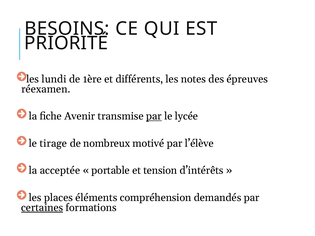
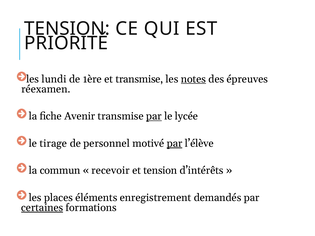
BESOINS: BESOINS -> TENSION (67, 29)
et différents: différents -> transmise (139, 79)
notes underline: none -> present (193, 79)
nombreux: nombreux -> personnel (107, 144)
par underline: none -> present (175, 144)
acceptée: acceptée -> commun (60, 171)
portable: portable -> recevoir (111, 171)
compréhension: compréhension -> enregistrement (156, 198)
